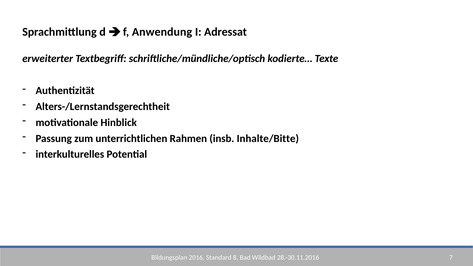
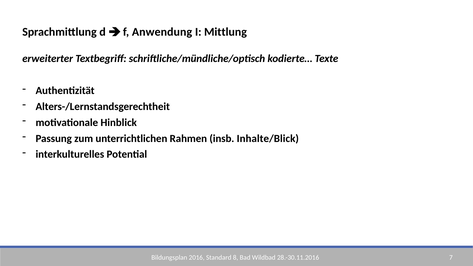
Adressat: Adressat -> Mittlung (225, 32)
Inhalte/Bitte: Inhalte/Bitte -> Inhalte/Blick (268, 138)
